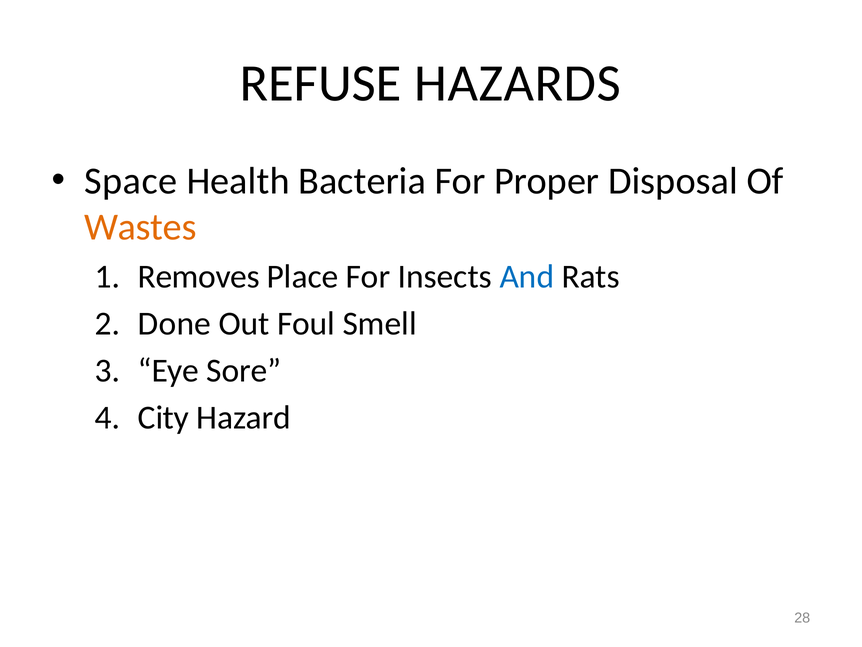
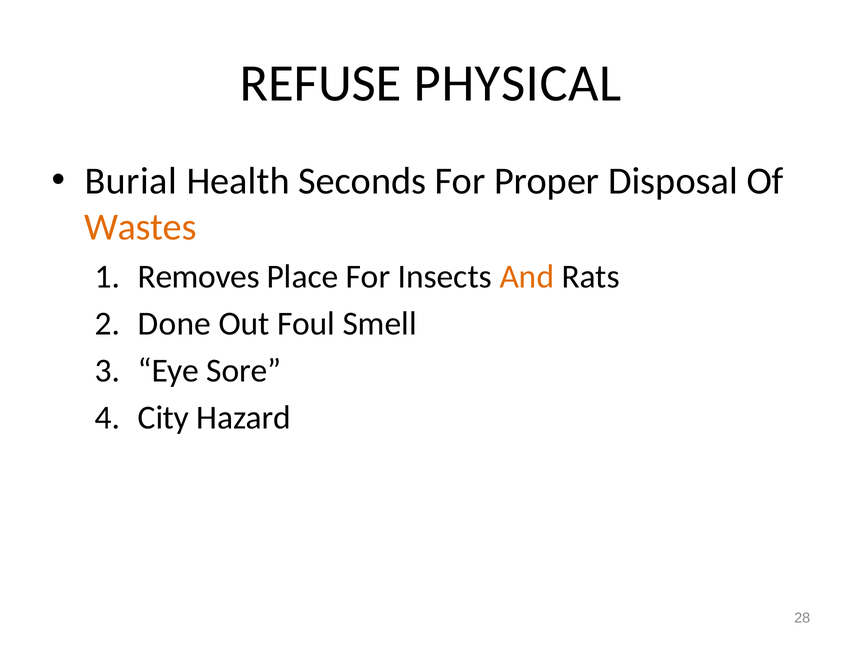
HAZARDS: HAZARDS -> PHYSICAL (518, 83)
Space: Space -> Burial (131, 181)
Bacteria: Bacteria -> Seconds (362, 181)
And colour: blue -> orange (527, 276)
